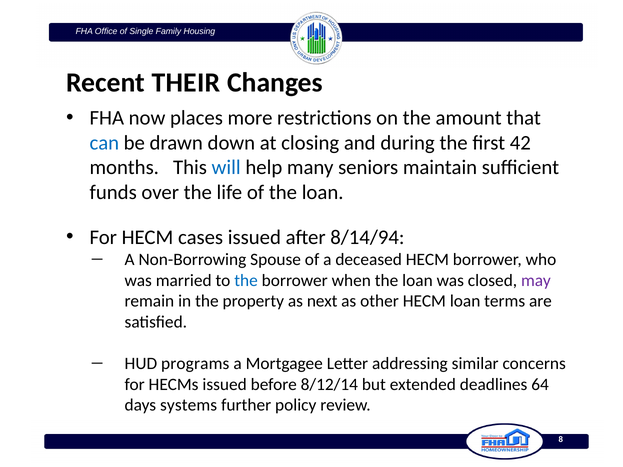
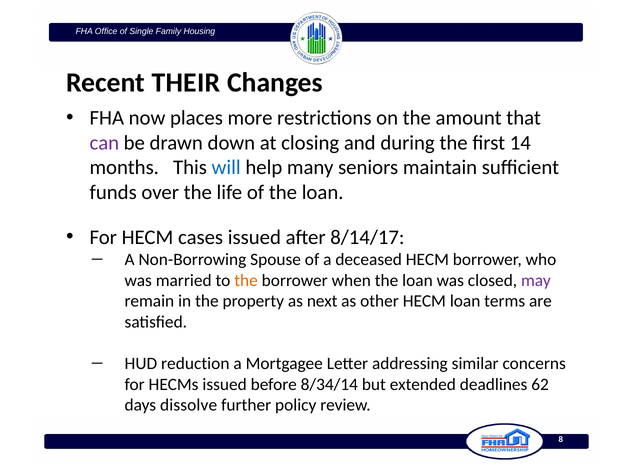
can colour: blue -> purple (104, 143)
42: 42 -> 14 (520, 143)
8/14/94: 8/14/94 -> 8/14/17 (367, 237)
the colour: blue -> orange (246, 281)
programs: programs -> reduction (195, 364)
8/12/14: 8/12/14 -> 8/34/14 (329, 385)
64: 64 -> 62 (540, 385)
systems: systems -> dissolve (189, 405)
